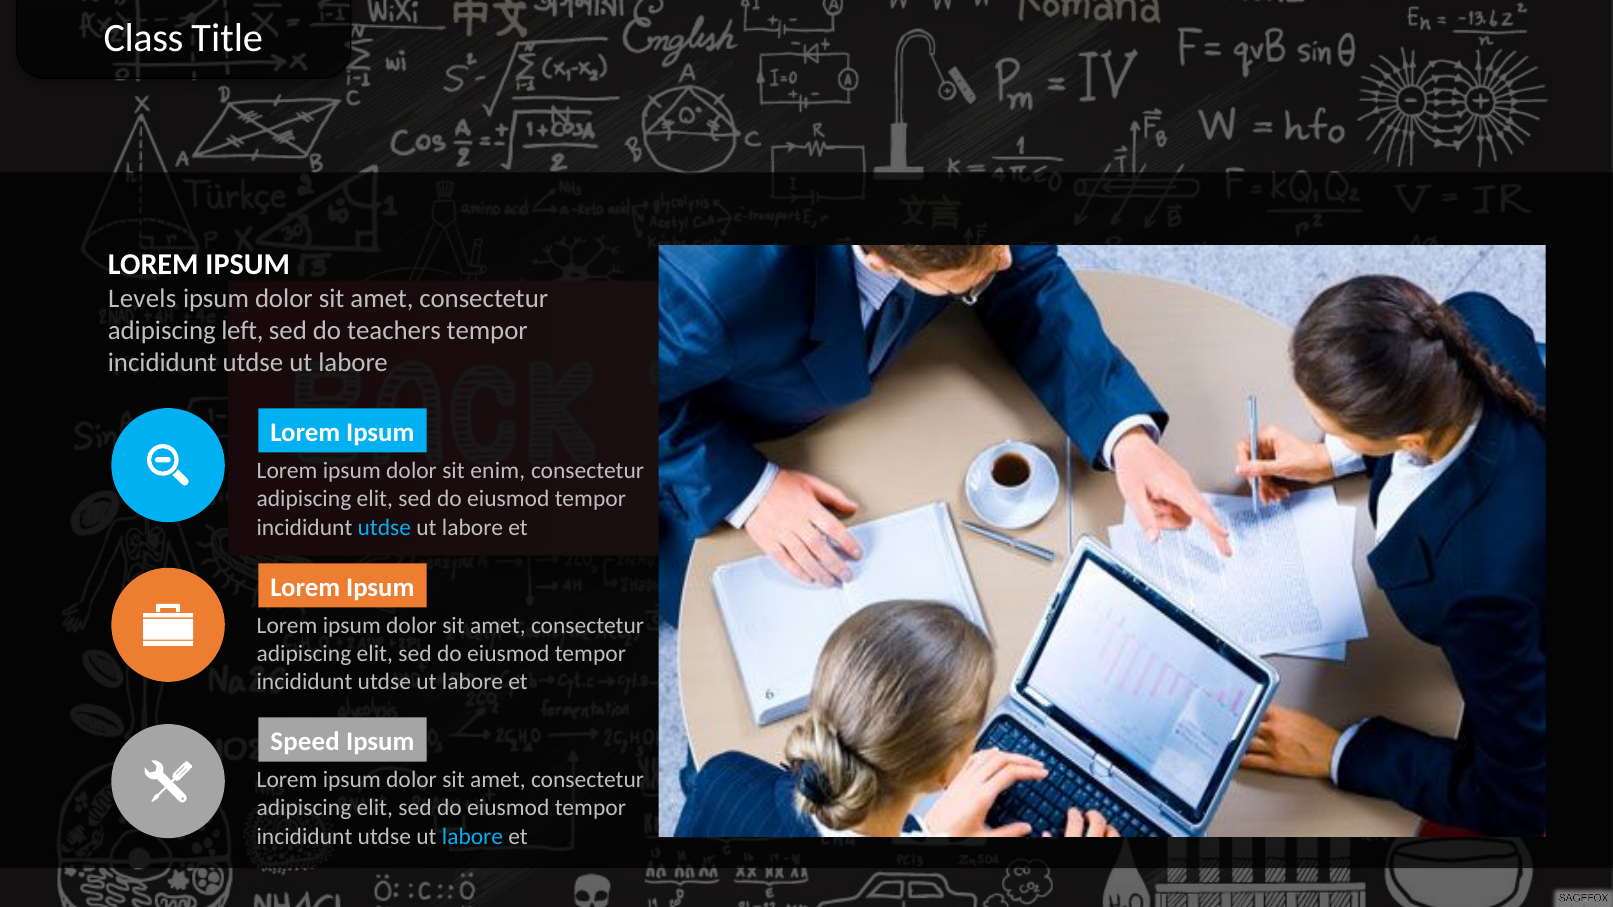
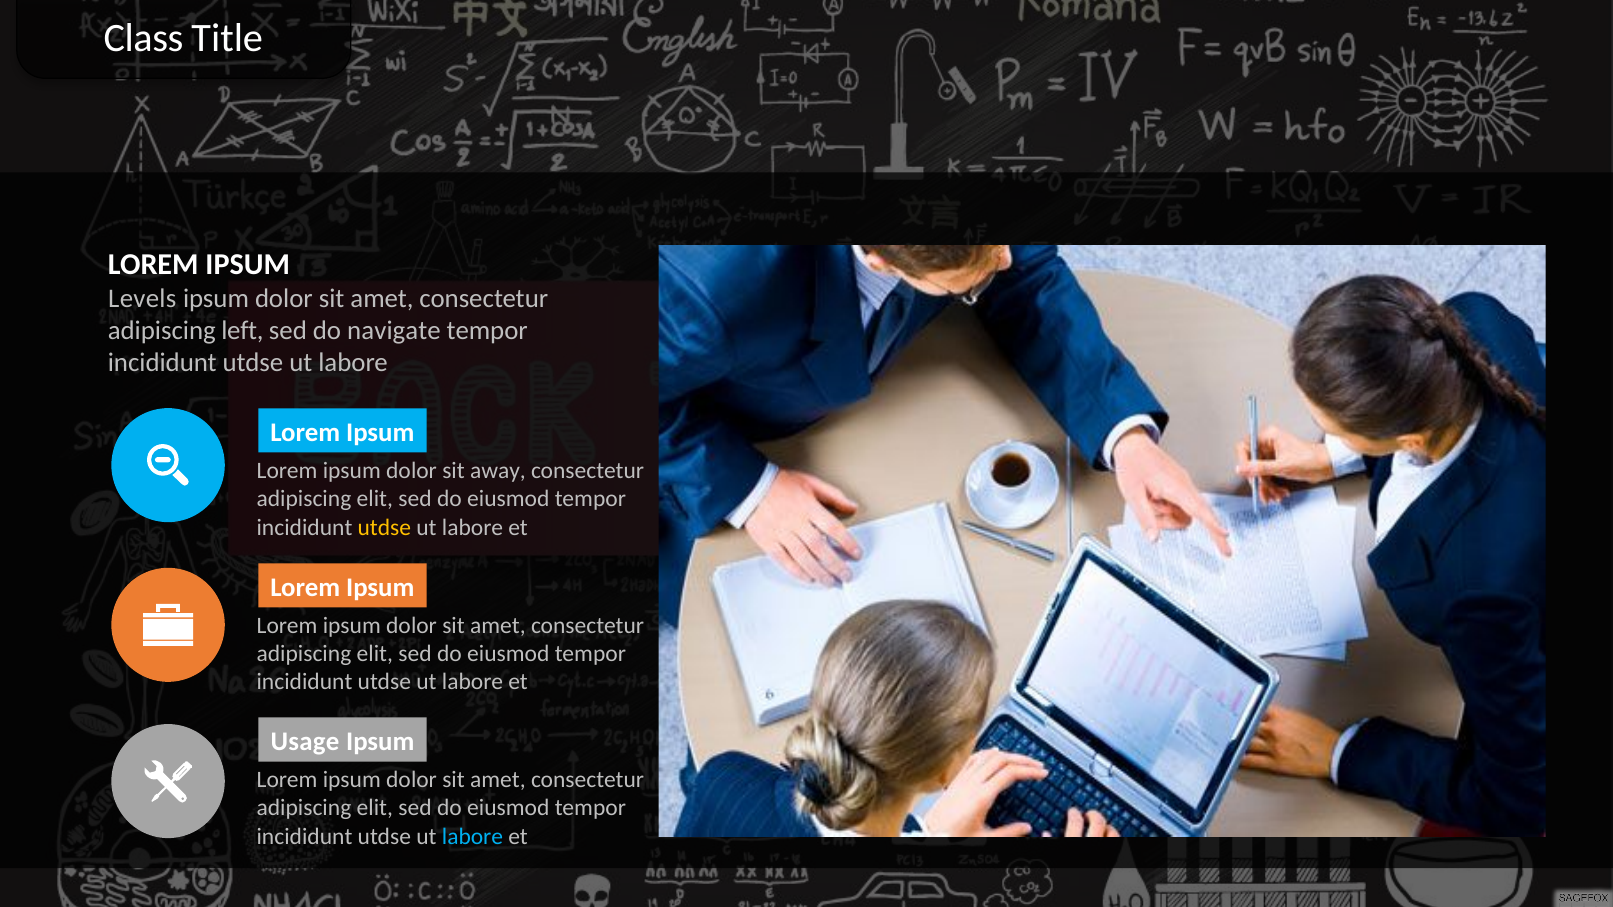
teachers: teachers -> navigate (394, 331)
enim: enim -> away (498, 471)
utdse colour: light blue -> yellow (384, 527)
Speed: Speed -> Usage (305, 742)
